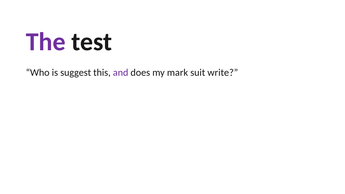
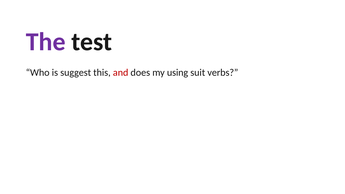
and colour: purple -> red (121, 73)
mark: mark -> using (178, 73)
write: write -> verbs (223, 73)
